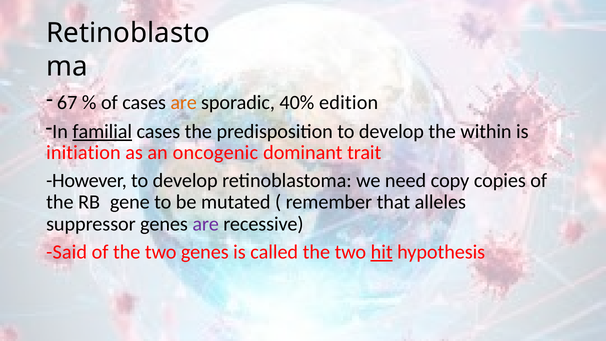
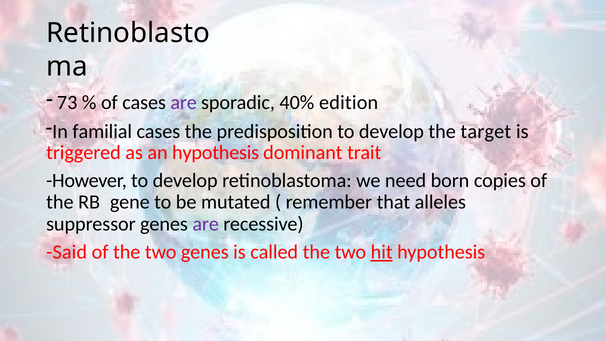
67: 67 -> 73 (67, 103)
are colour: orange -> purple (184, 103)
familial underline: present -> none (102, 131)
within: within -> target (486, 131)
initiation: initiation -> triggered (84, 153)
an oncogenic: oncogenic -> hypothesis (216, 153)
copy: copy -> born (450, 181)
